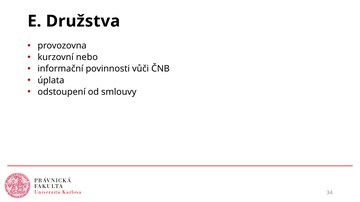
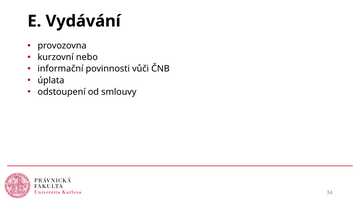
Družstva: Družstva -> Vydávání (83, 21)
